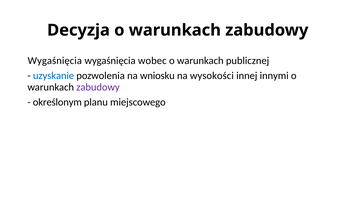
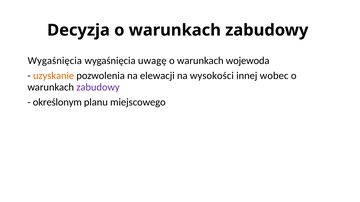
wobec: wobec -> uwagę (152, 61)
publicznej: publicznej -> wojewoda (248, 61)
uzyskanie colour: blue -> orange (54, 76)
wniosku: wniosku -> elewacji (157, 76)
innymi: innymi -> wobec (274, 76)
